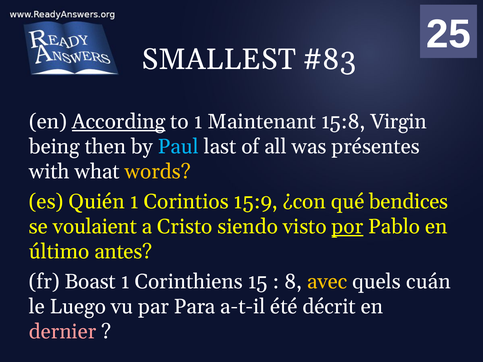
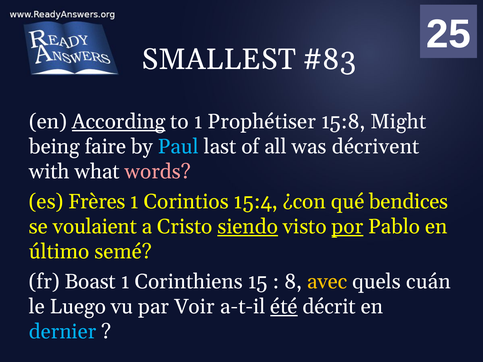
Maintenant: Maintenant -> Prophétiser (262, 122)
Virgin: Virgin -> Might (398, 122)
then: then -> faire (105, 147)
présentes: présentes -> décrivent (376, 147)
words colour: yellow -> pink (158, 172)
Quién: Quién -> Frères (97, 202)
15:9: 15:9 -> 15:4 (256, 202)
siendo underline: none -> present (248, 227)
antes: antes -> semé (123, 252)
Para: Para -> Voir (195, 307)
été underline: none -> present (284, 307)
dernier colour: pink -> light blue (63, 332)
